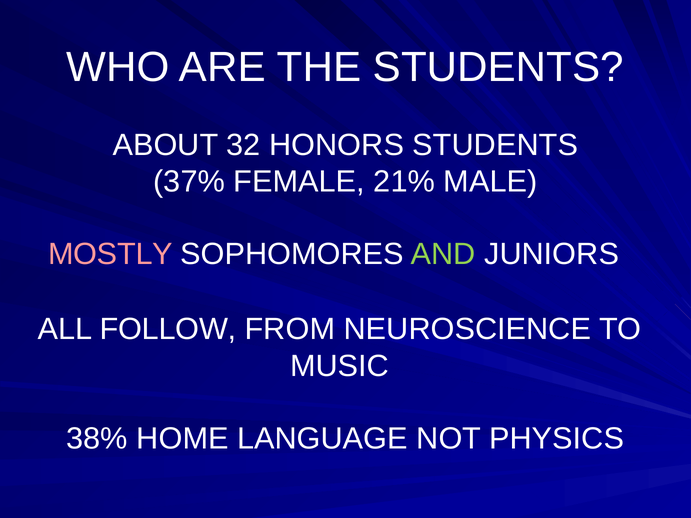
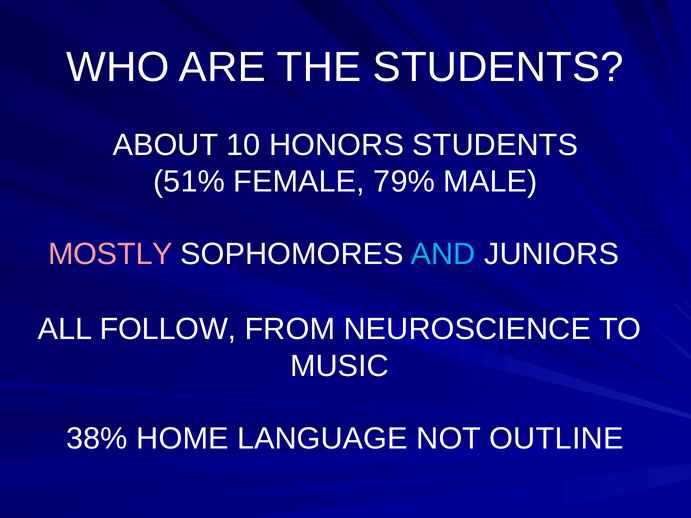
32: 32 -> 10 (243, 145)
37%: 37% -> 51% (189, 182)
21%: 21% -> 79% (404, 182)
AND colour: light green -> light blue (443, 254)
PHYSICS: PHYSICS -> OUTLINE (556, 439)
